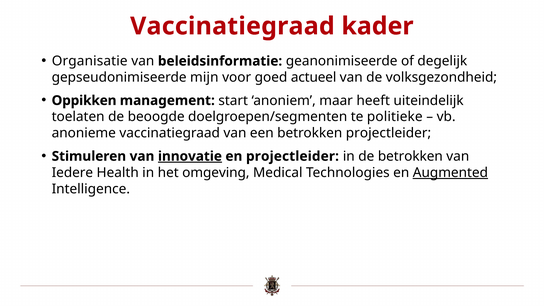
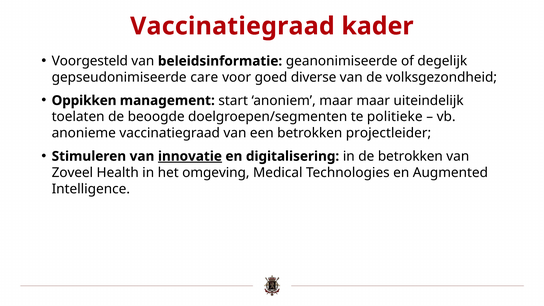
Organisatie: Organisatie -> Voorgesteld (90, 61)
mijn: mijn -> care (204, 77)
actueel: actueel -> diverse (314, 77)
maar heeft: heeft -> maar (373, 101)
en projectleider: projectleider -> digitalisering (293, 156)
Iedere: Iedere -> Zoveel (72, 173)
Augmented underline: present -> none (450, 173)
